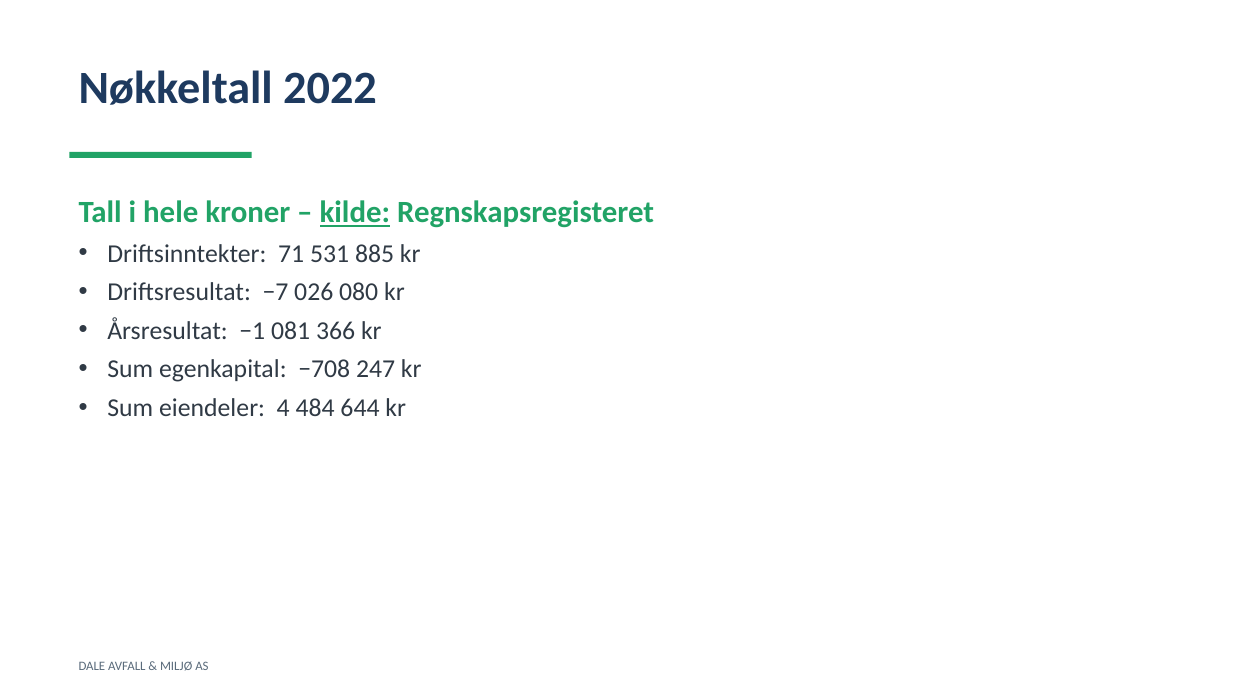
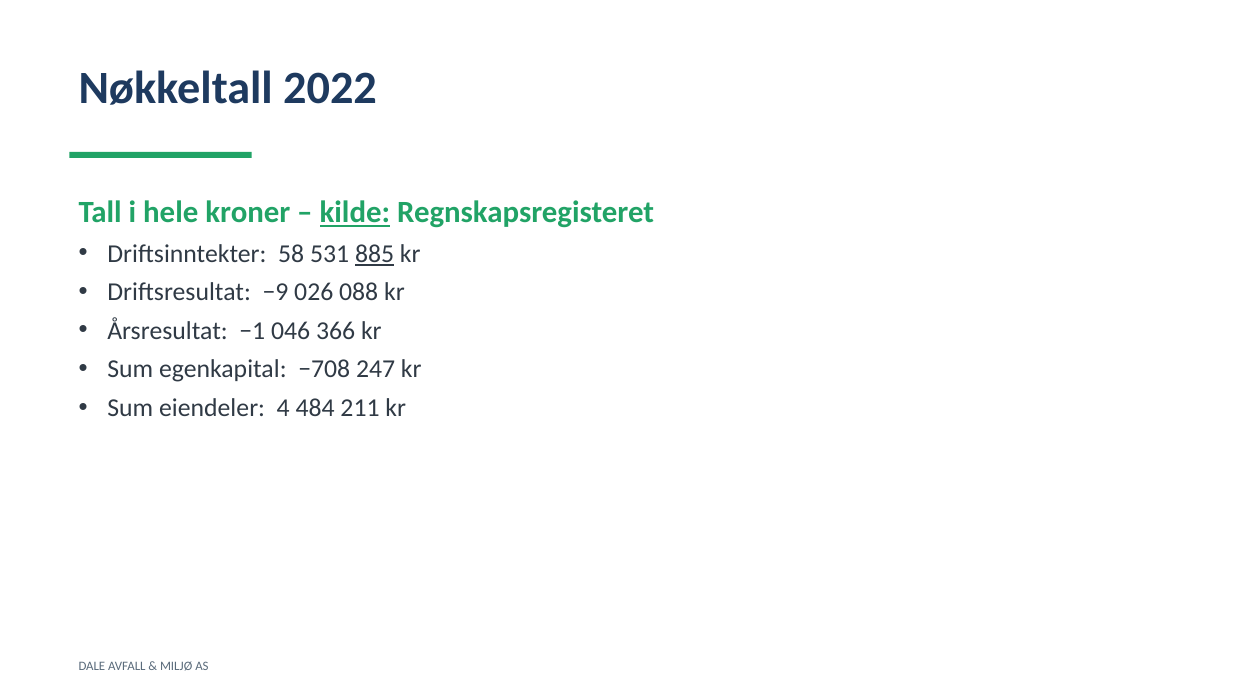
71: 71 -> 58 (291, 254)
885 underline: none -> present (375, 254)
−7: −7 -> −9 (275, 292)
080: 080 -> 088 (359, 292)
081: 081 -> 046 (291, 331)
644: 644 -> 211 (360, 408)
